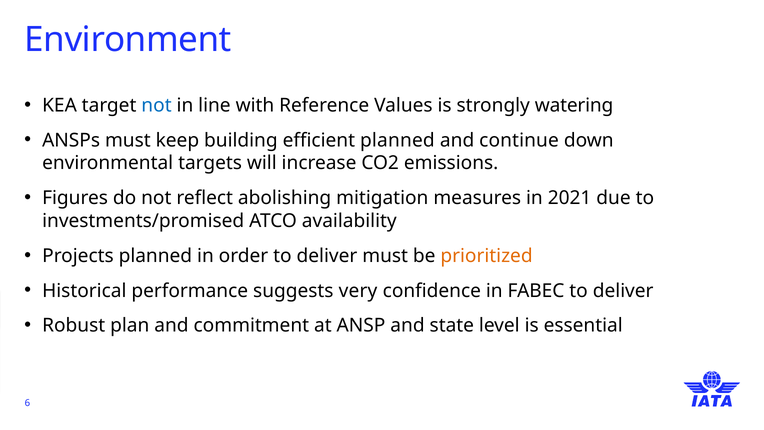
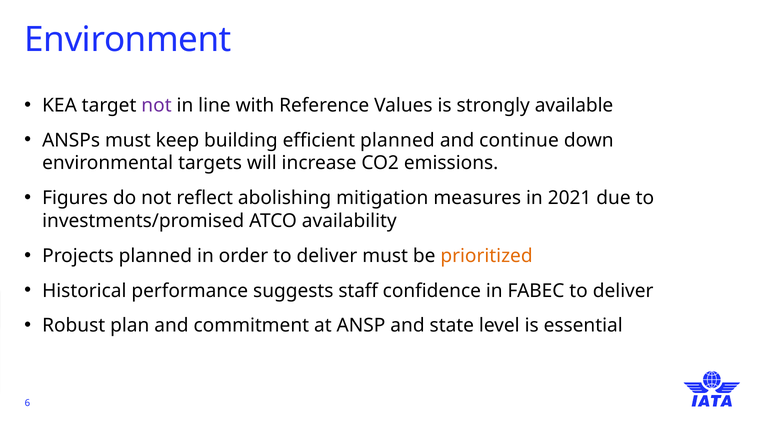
not colour: blue -> purple (157, 105)
watering: watering -> available (574, 105)
very: very -> staff (358, 291)
